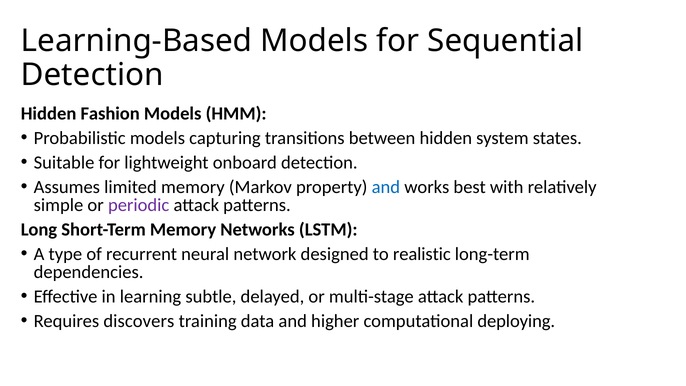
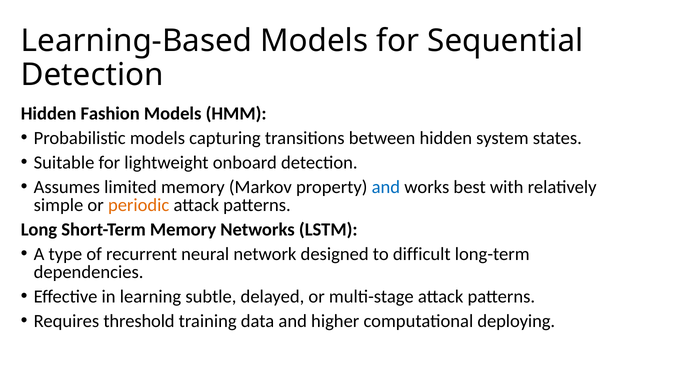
periodic colour: purple -> orange (139, 205)
realistic: realistic -> difficult (422, 254)
discovers: discovers -> threshold (139, 321)
